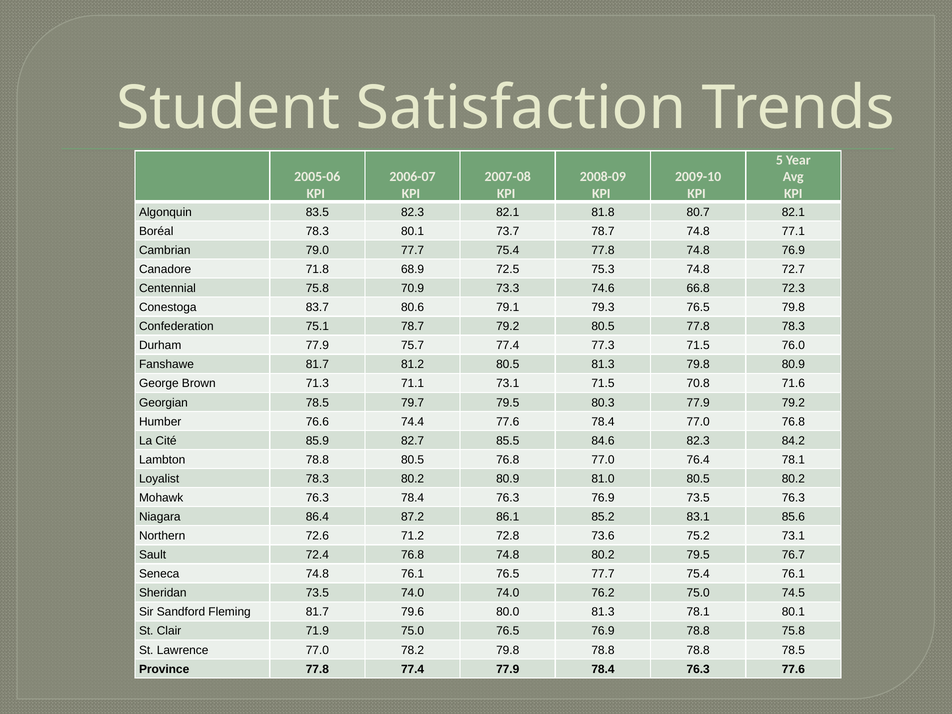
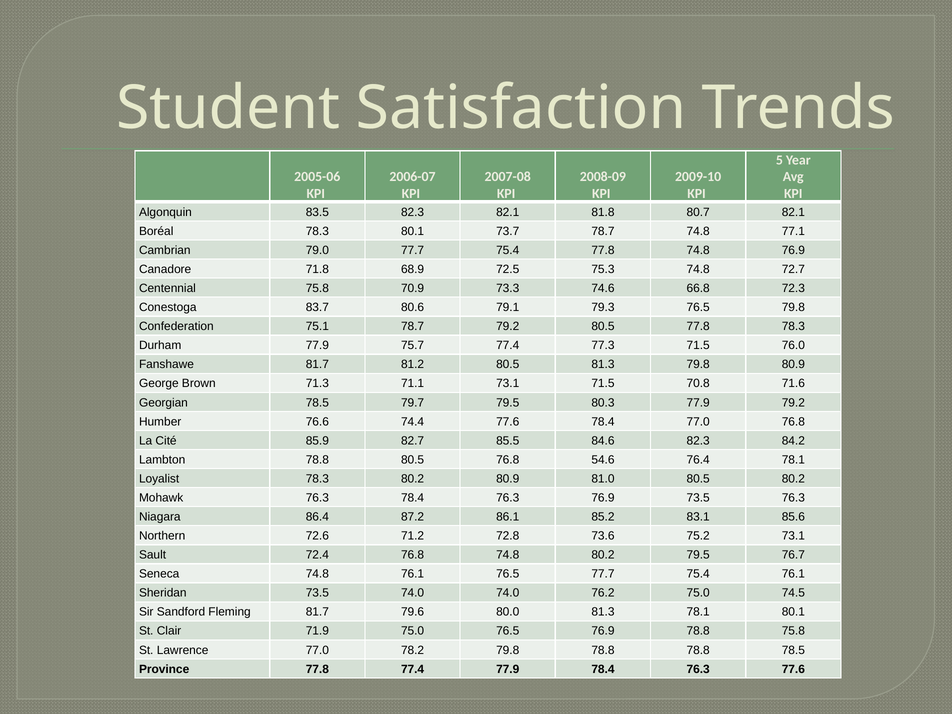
76.8 77.0: 77.0 -> 54.6 (603, 460)
